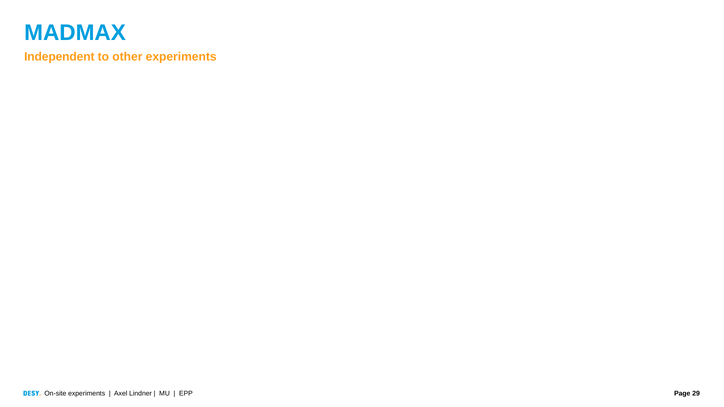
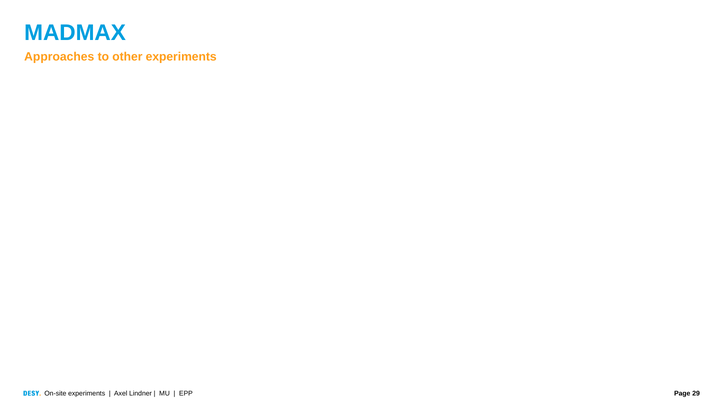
Independent: Independent -> Approaches (59, 57)
